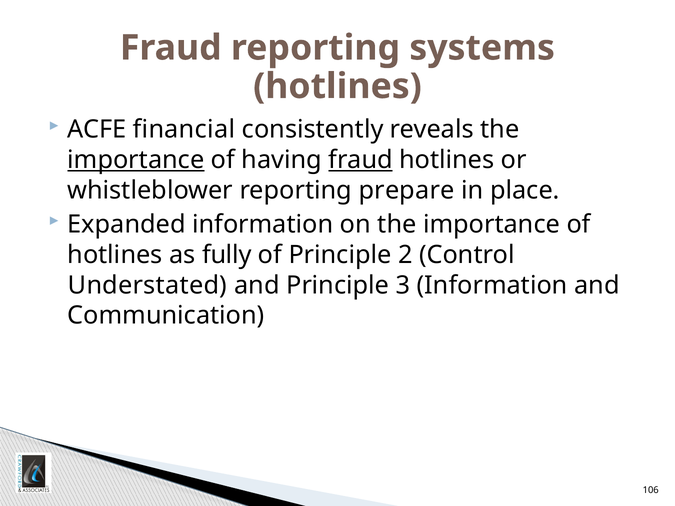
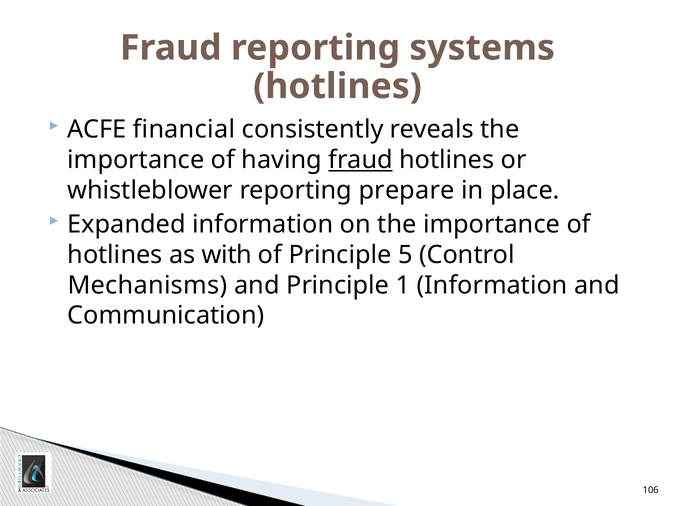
importance underline: present -> none (136, 160)
fully: fully -> with (227, 255)
2: 2 -> 5 (405, 255)
Understated: Understated -> Mechanisms (147, 285)
3: 3 -> 1 (403, 285)
